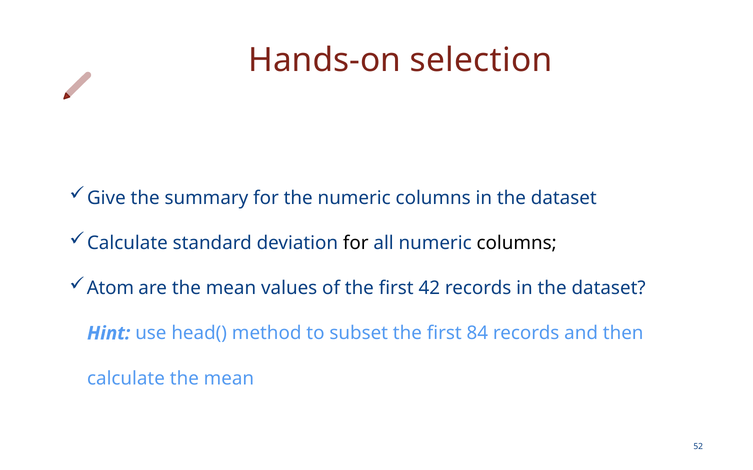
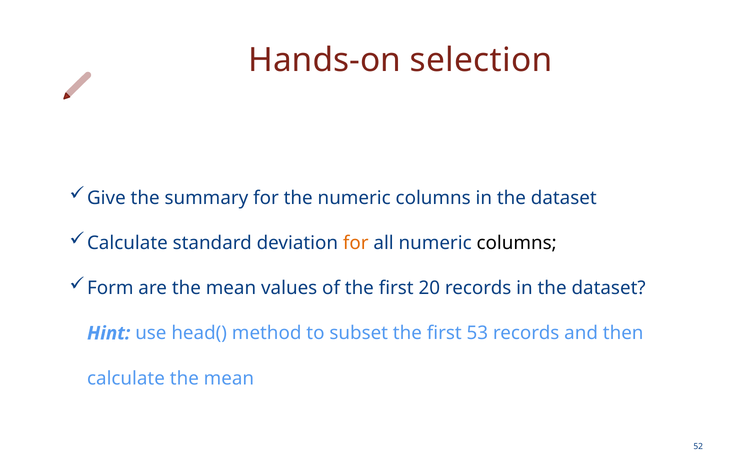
for colour: black -> orange (356, 243)
Atom: Atom -> Form (110, 288)
42: 42 -> 20 (429, 288)
84: 84 -> 53 (477, 334)
